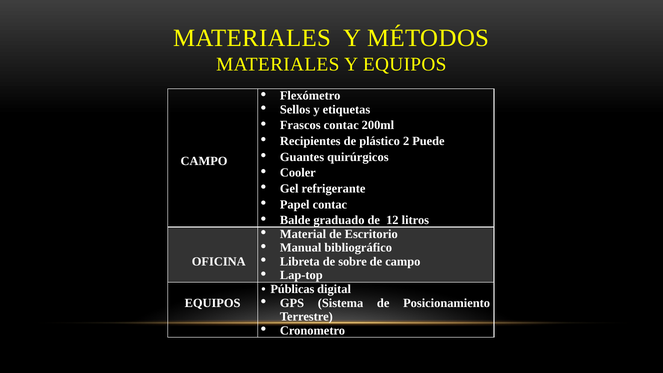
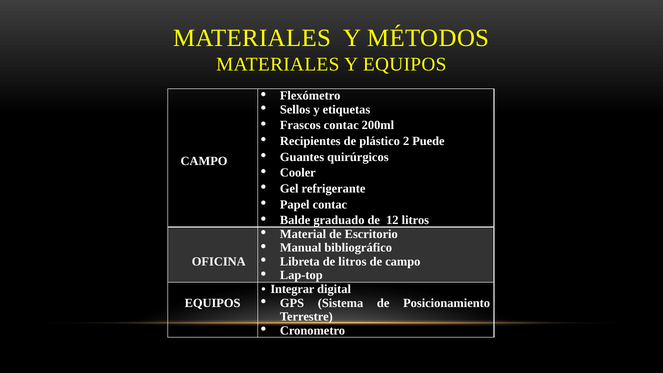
de sobre: sobre -> litros (352, 262)
Públicas: Públicas -> Integrar (292, 289)
